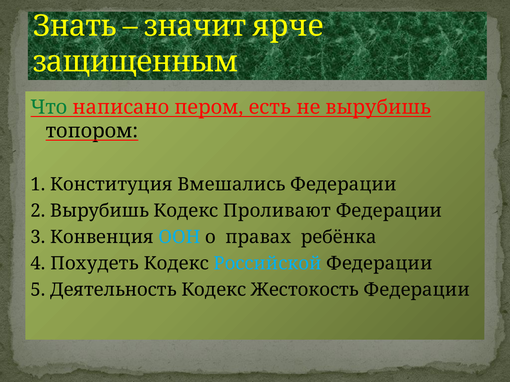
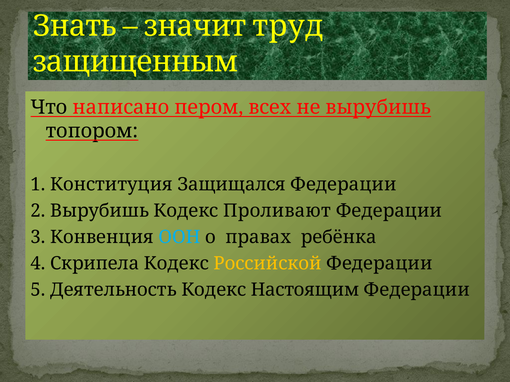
ярче: ярче -> труд (288, 26)
Что colour: green -> black (49, 107)
есть: есть -> всех (270, 107)
Вмешались: Вмешались -> Защищался (232, 185)
Похудеть: Похудеть -> Скрипела (95, 264)
Российской colour: light blue -> yellow (268, 264)
Жестокость: Жестокость -> Настоящим (305, 290)
